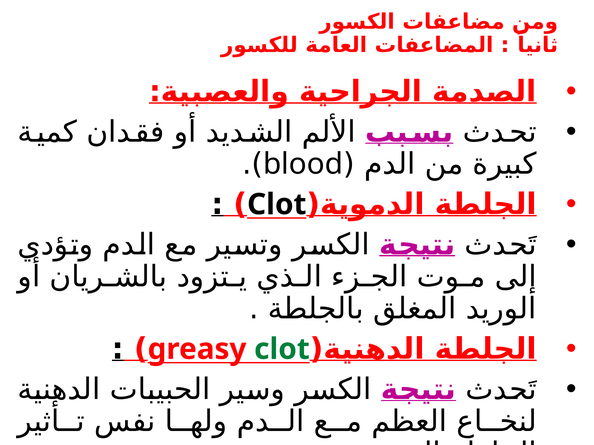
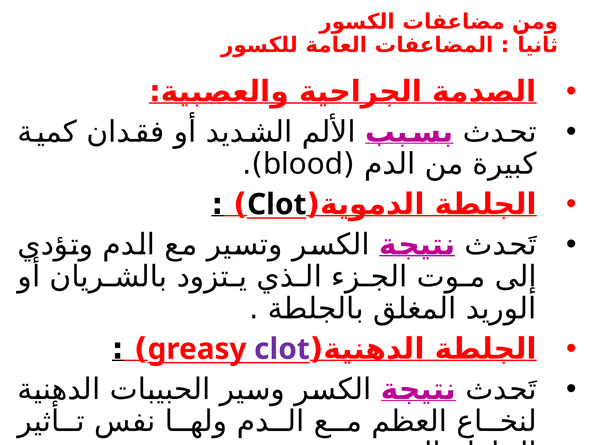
clot colour: green -> purple (282, 349)
